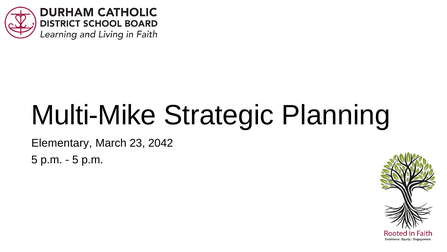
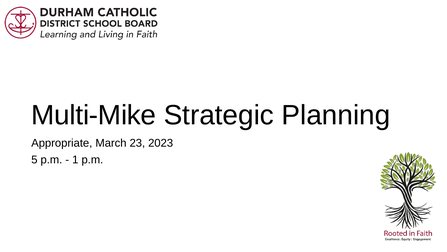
Elementary: Elementary -> Appropriate (62, 143)
2042: 2042 -> 2023 (161, 143)
5: 5 -> 1 (75, 160)
